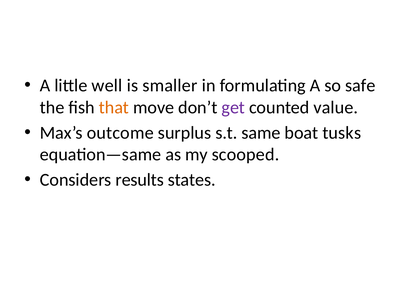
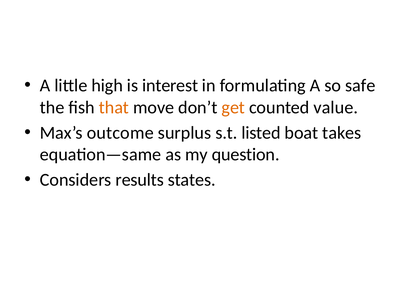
well: well -> high (107, 86)
smaller: smaller -> interest (170, 86)
get colour: purple -> orange (233, 107)
same: same -> listed (261, 133)
tusks: tusks -> takes (342, 133)
scooped: scooped -> question (246, 155)
